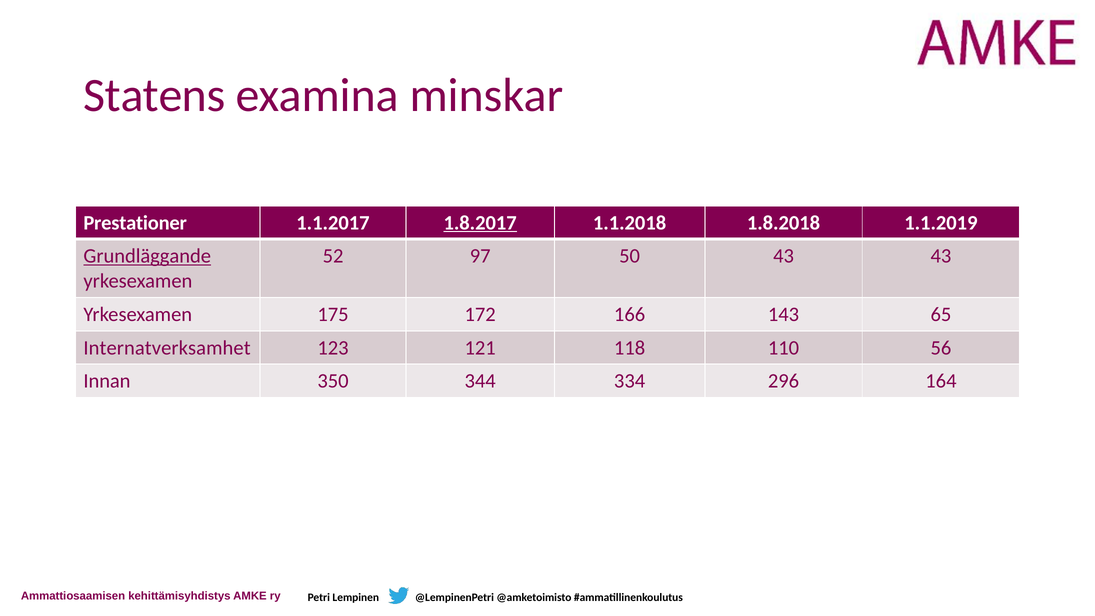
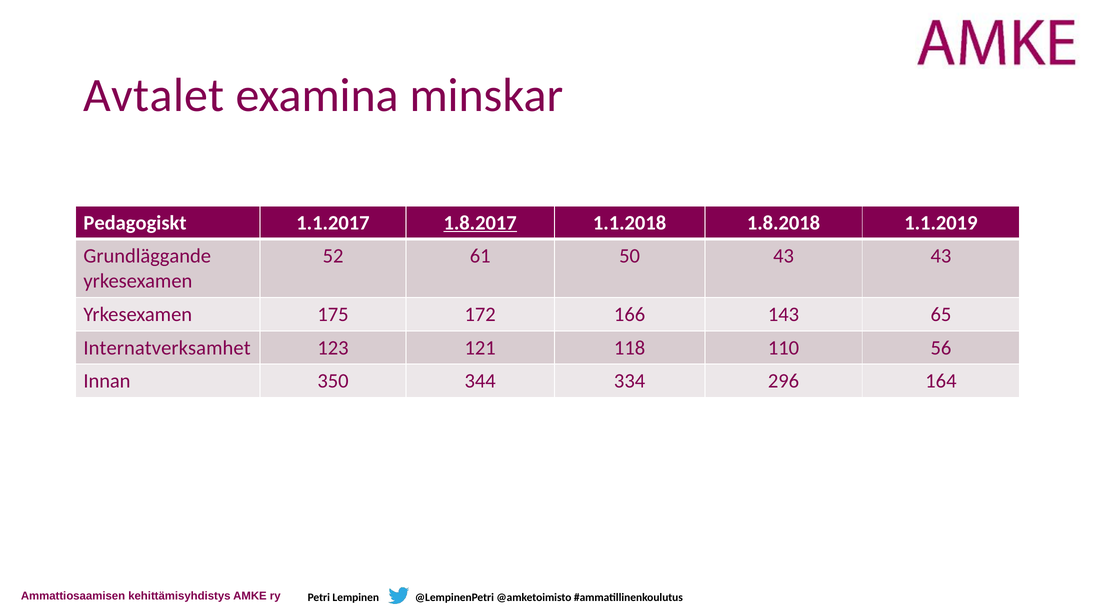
Statens: Statens -> Avtalet (154, 95)
Prestationer: Prestationer -> Pedagogiskt (135, 223)
Grundläggande underline: present -> none (147, 256)
97: 97 -> 61 (480, 256)
